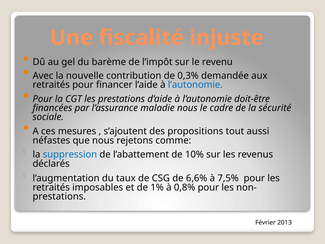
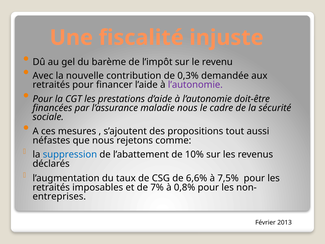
l’autonomie colour: blue -> purple (195, 85)
1%: 1% -> 7% (157, 187)
prestations: prestations -> entreprises (59, 196)
